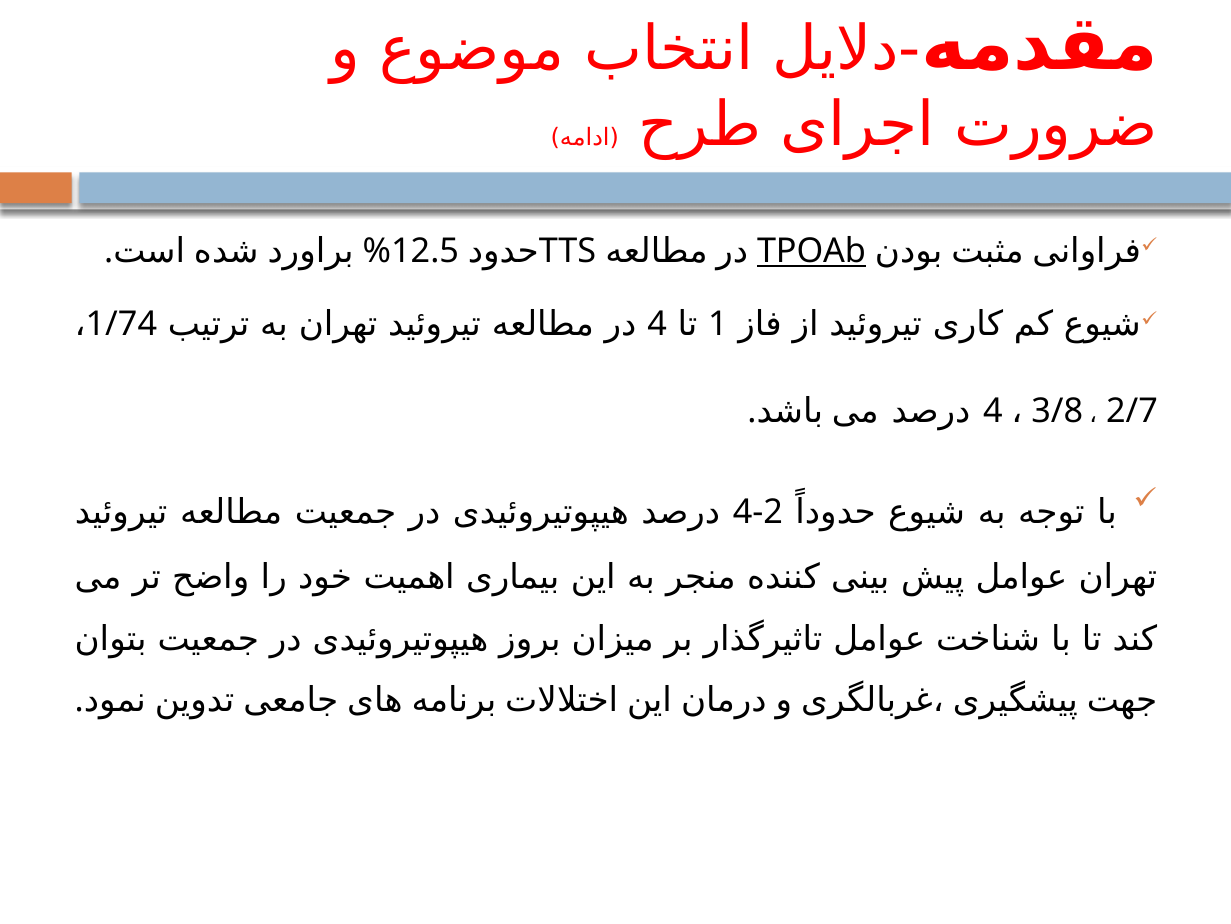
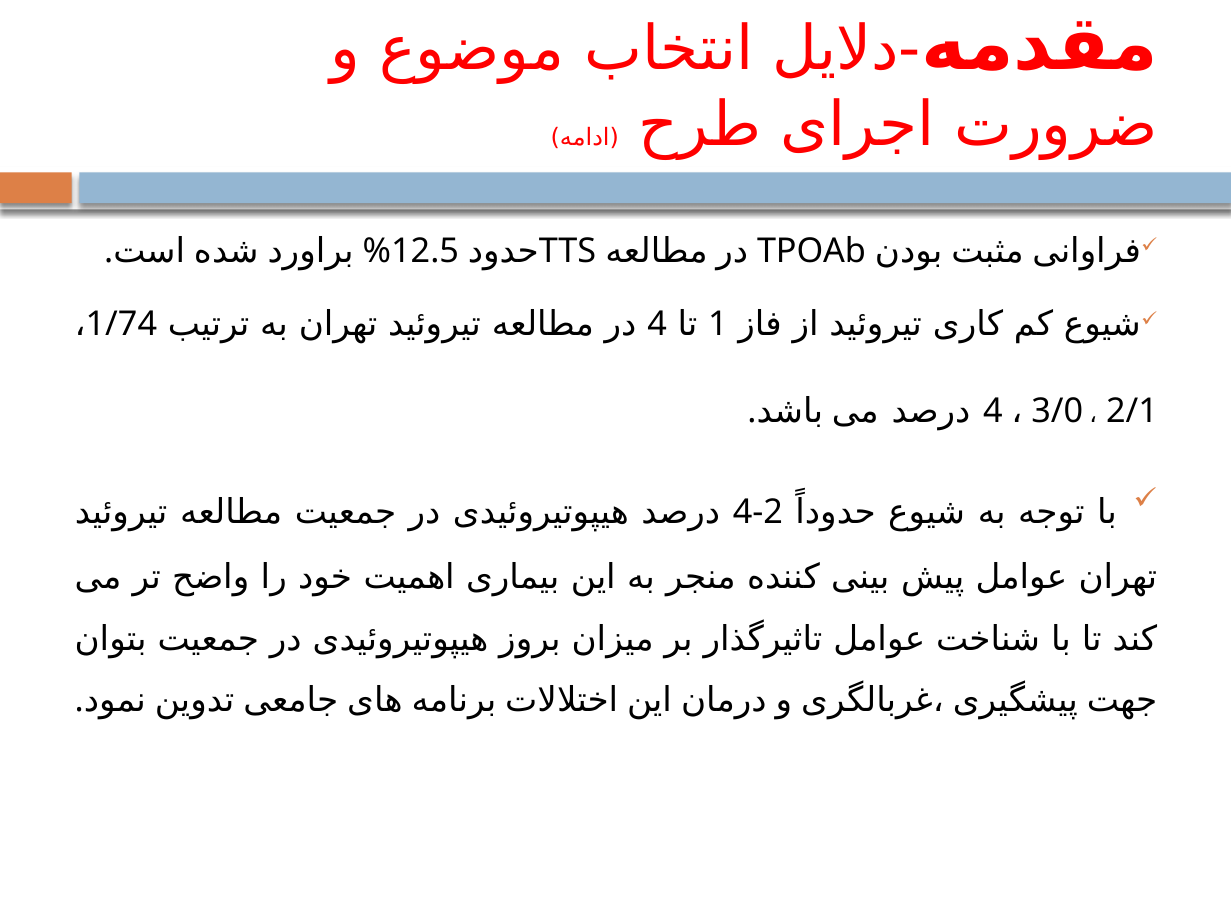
TPOAb underline: present -> none (811, 251)
3/8: 3/8 -> 3/0 (1057, 411)
2/7: 2/7 -> 2/1 (1132, 411)
